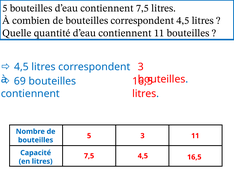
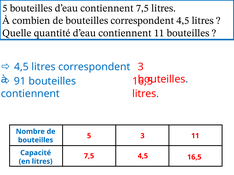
69: 69 -> 91 (20, 81)
